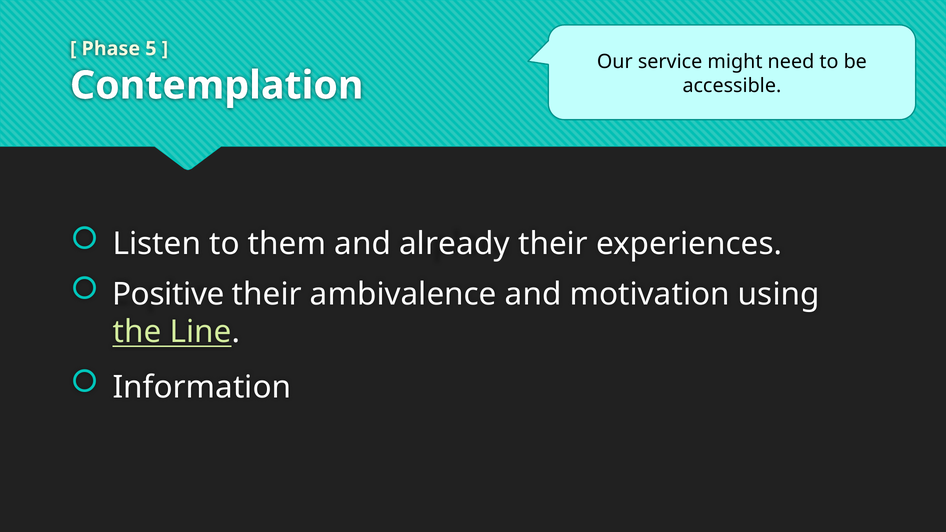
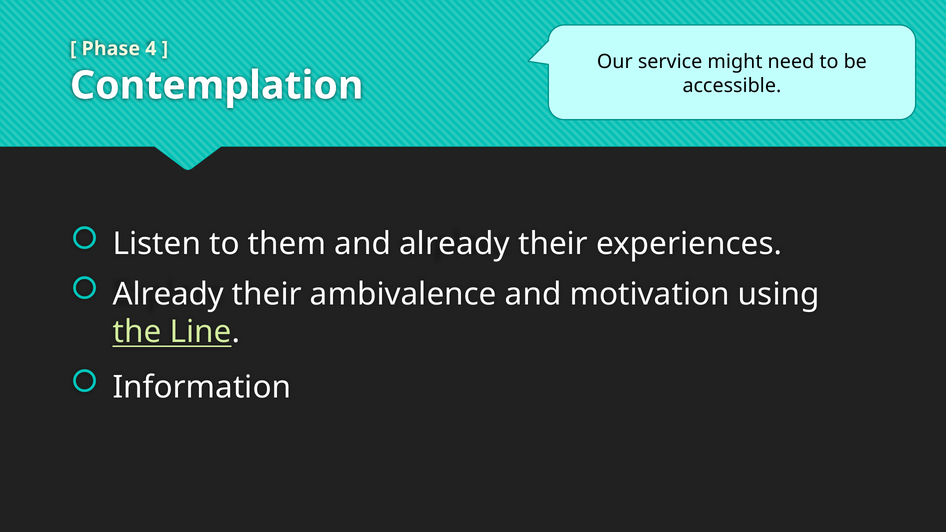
5: 5 -> 4 (151, 49)
Positive: Positive -> Already (168, 294)
